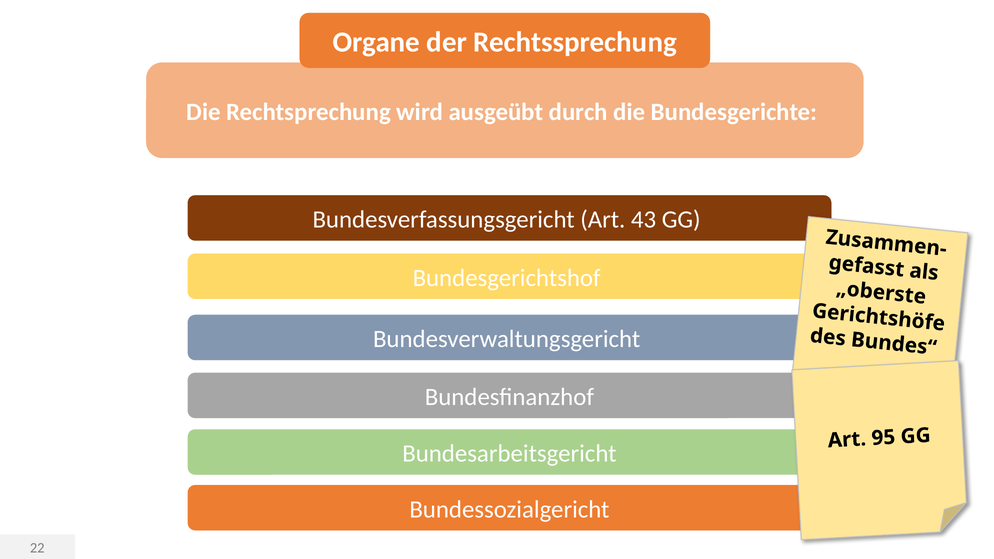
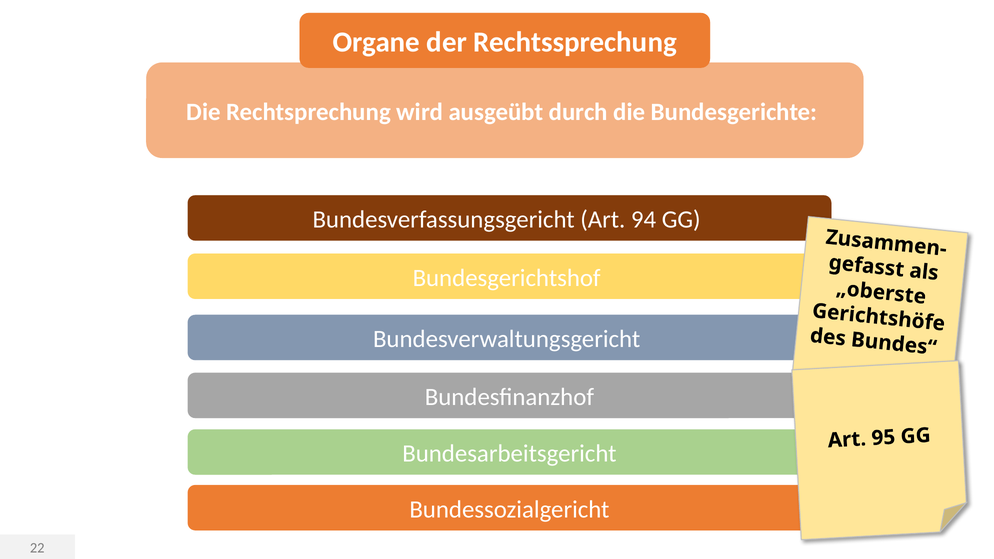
43: 43 -> 94 (644, 220)
